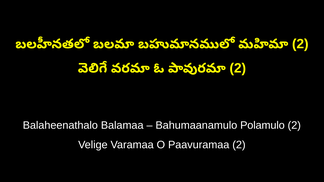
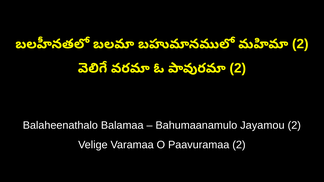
Polamulo: Polamulo -> Jayamou (262, 125)
